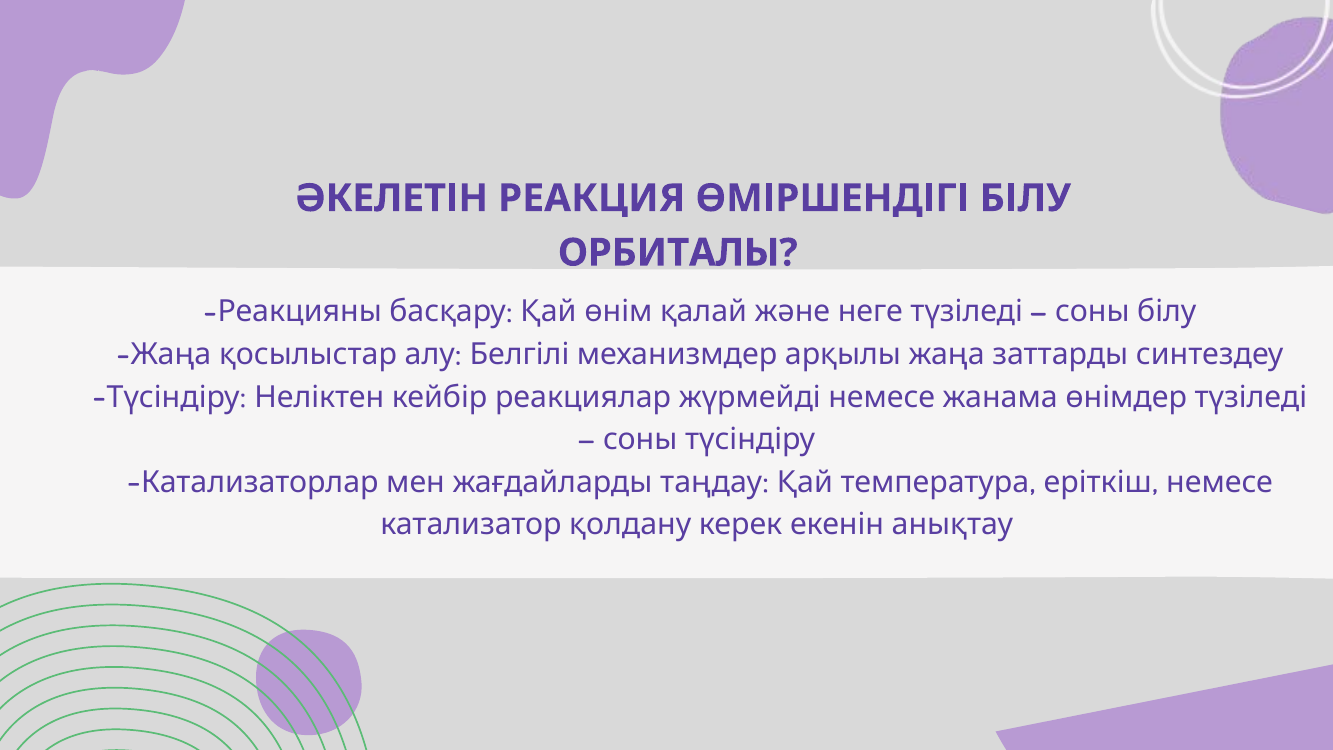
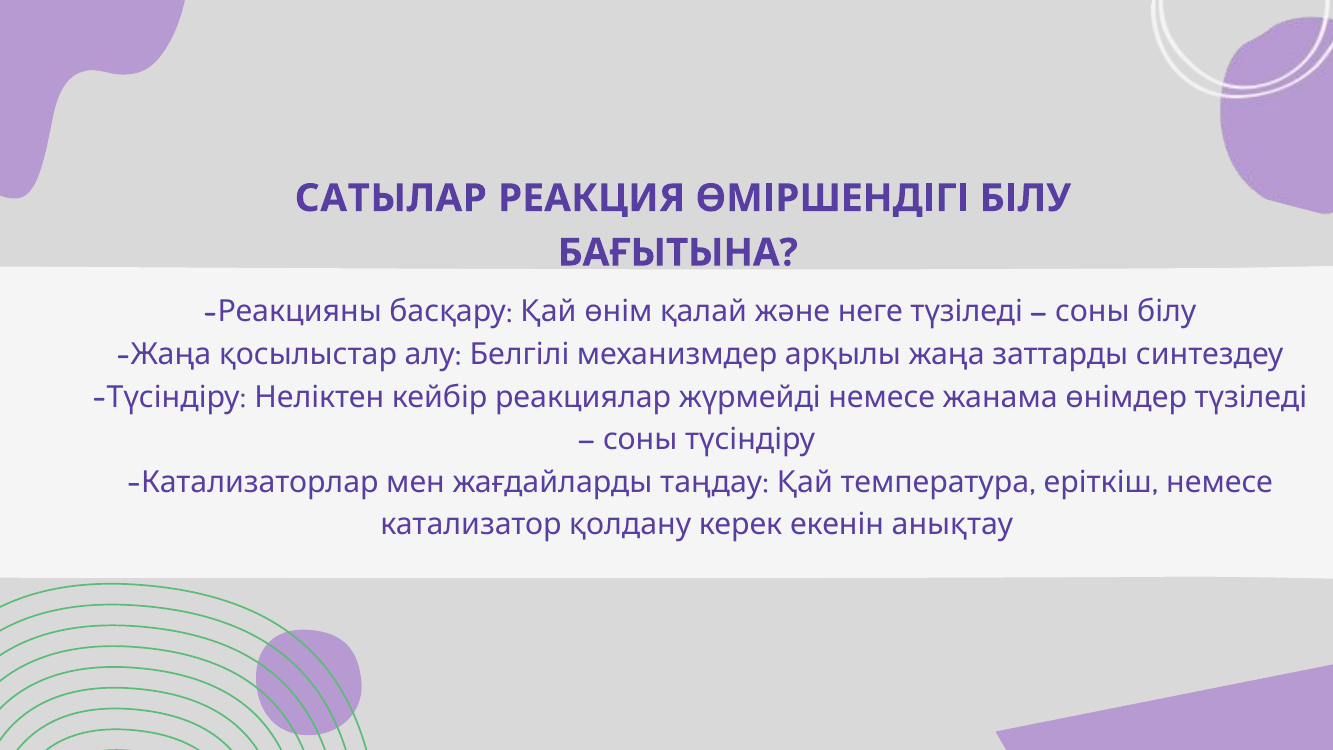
ӘКЕЛЕТІН: ӘКЕЛЕТІН -> САТЫЛАР (391, 198)
ОРБИТАЛЫ: ОРБИТАЛЫ -> БАҒЫТЫНА (678, 253)
